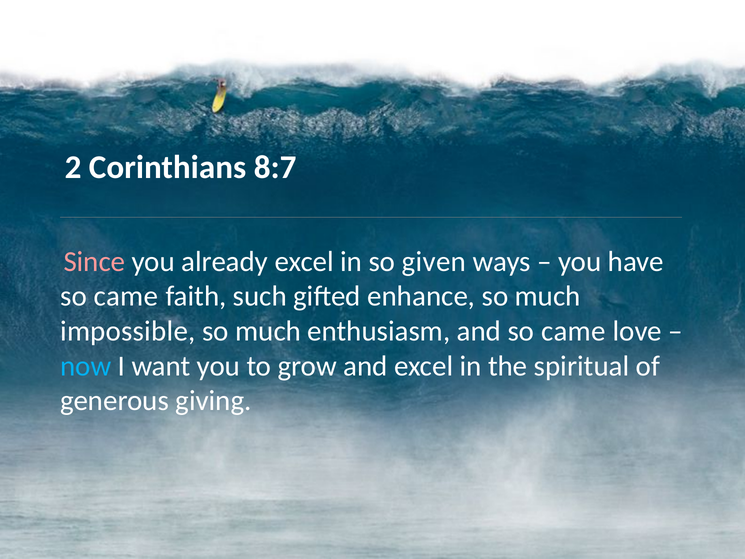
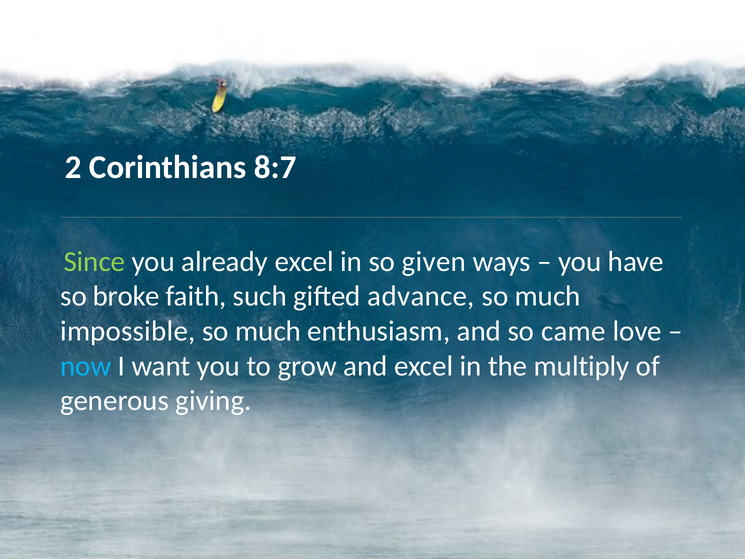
Since colour: pink -> light green (94, 262)
came: came -> broke (126, 296)
enhance: enhance -> advance (421, 296)
spiritual: spiritual -> multiply (582, 366)
